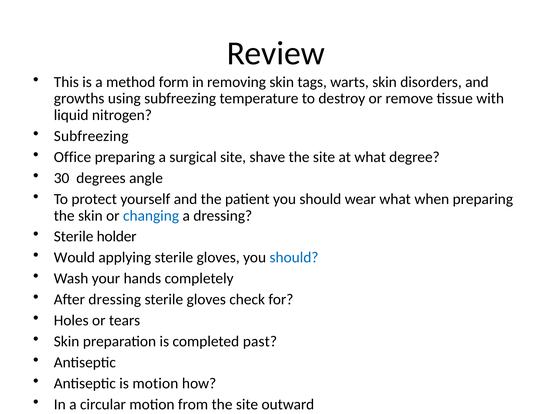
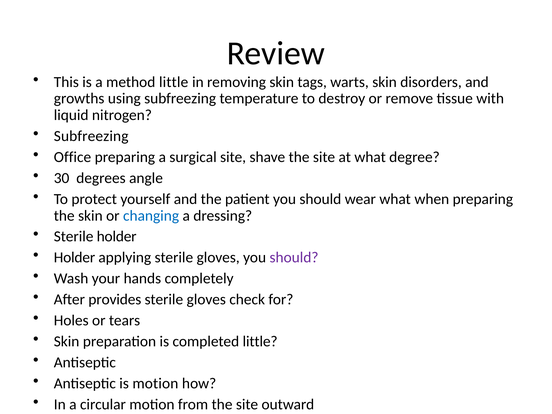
method form: form -> little (174, 82)
Would: Would -> Holder (74, 258)
should colour: blue -> purple (294, 258)
After dressing: dressing -> provides (115, 299)
completed past: past -> little (260, 341)
